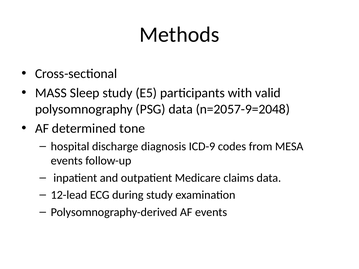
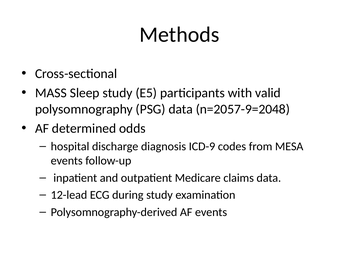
tone: tone -> odds (132, 129)
